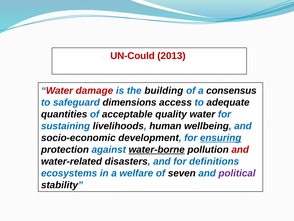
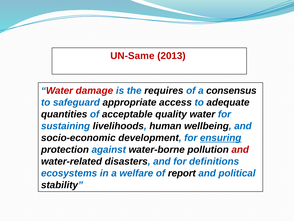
UN-Could: UN-Could -> UN-Same (132, 56)
building: building -> requires (164, 90)
dimensions: dimensions -> appropriate (130, 102)
water-borne underline: present -> none (157, 149)
seven: seven -> report (182, 173)
political colour: purple -> blue (237, 173)
